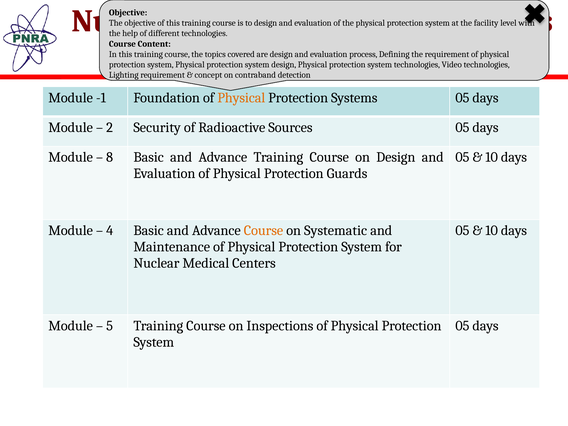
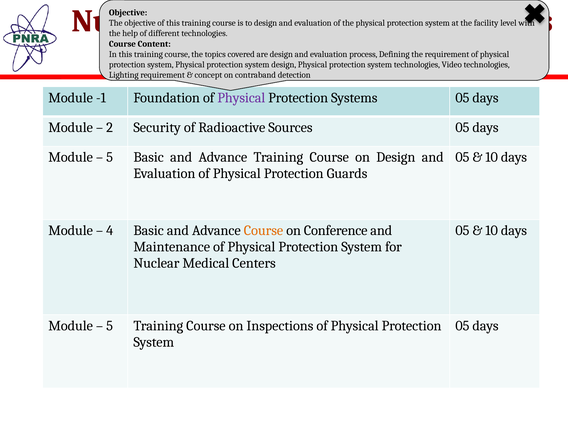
Physical colour: orange -> purple (241, 98)
8: 8 -> 5 (110, 157)
Systematic: Systematic -> Conference (336, 230)
